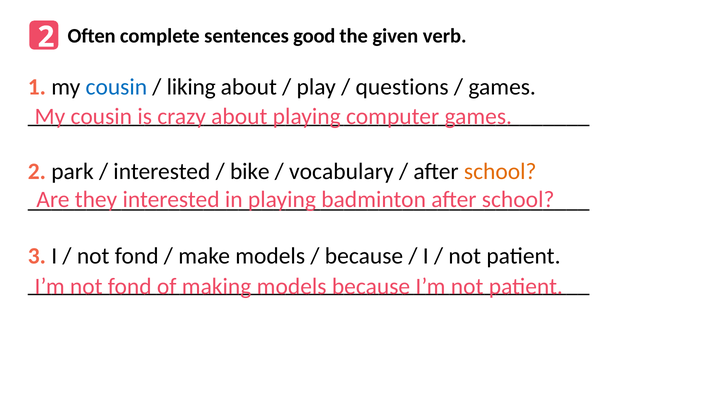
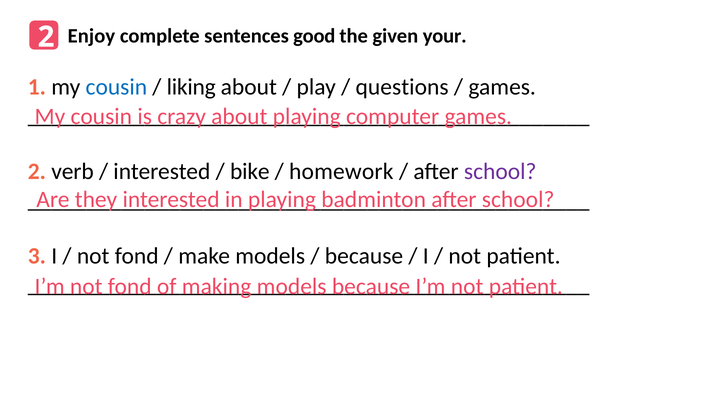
Often: Often -> Enjoy (91, 36)
verb: verb -> your (445, 36)
park: park -> verb (73, 172)
vocabulary: vocabulary -> homework (341, 172)
school colour: orange -> purple (500, 172)
